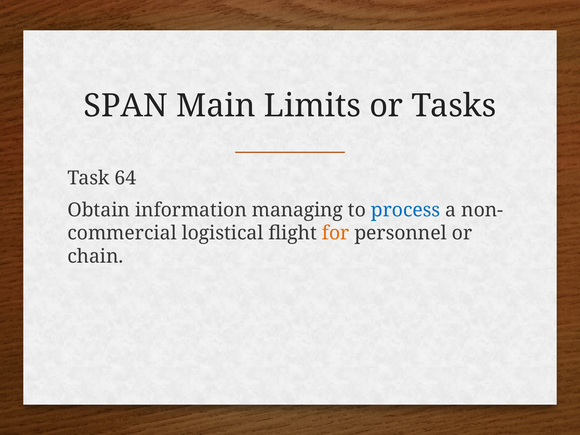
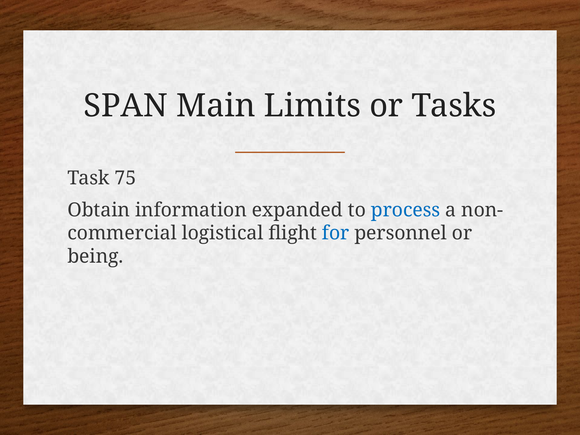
64: 64 -> 75 (125, 178)
managing: managing -> expanded (297, 210)
for colour: orange -> blue (336, 233)
chain: chain -> being (95, 256)
